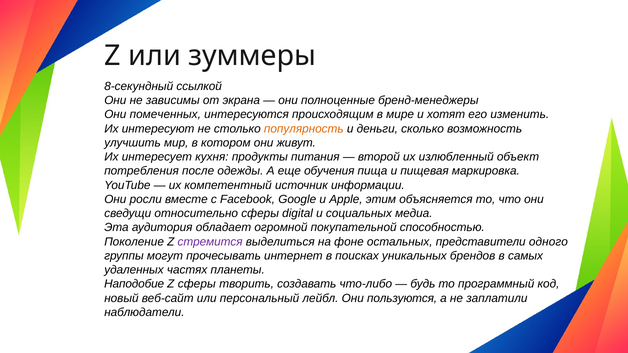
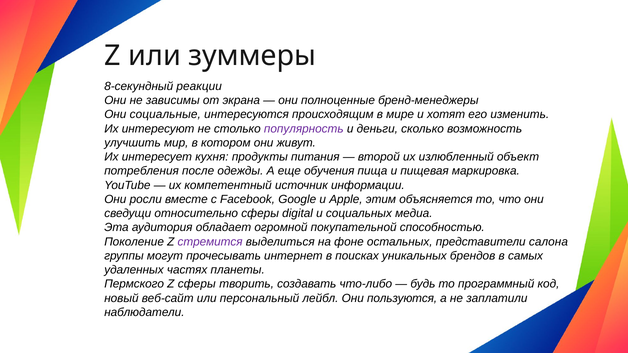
ссылкой: ссылкой -> реакции (199, 86)
помеченных: помеченных -> социальные (165, 115)
популярность colour: orange -> purple (304, 129)
одного: одного -> салона (548, 242)
Наподобие: Наподобие -> Пермского (134, 284)
